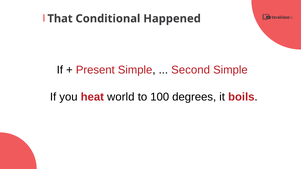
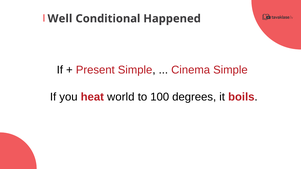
That: That -> Well (60, 19)
Second: Second -> Cinema (191, 70)
